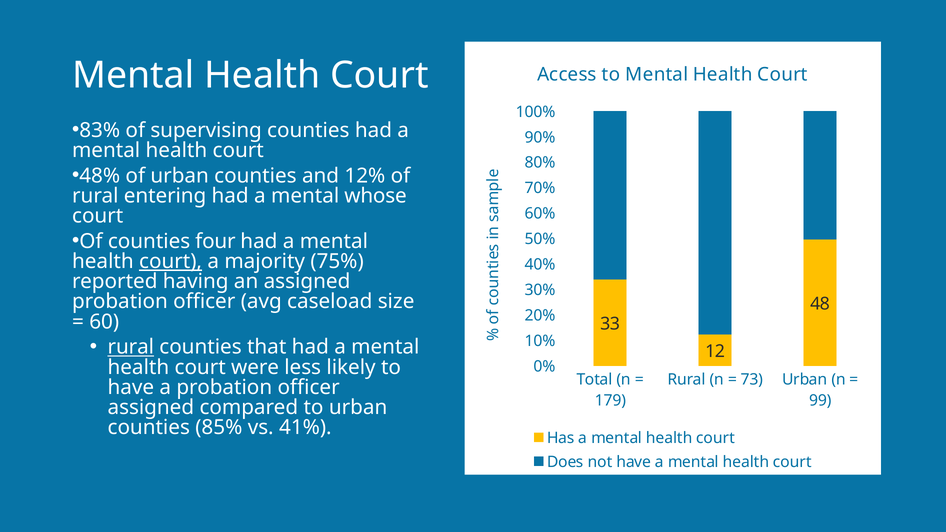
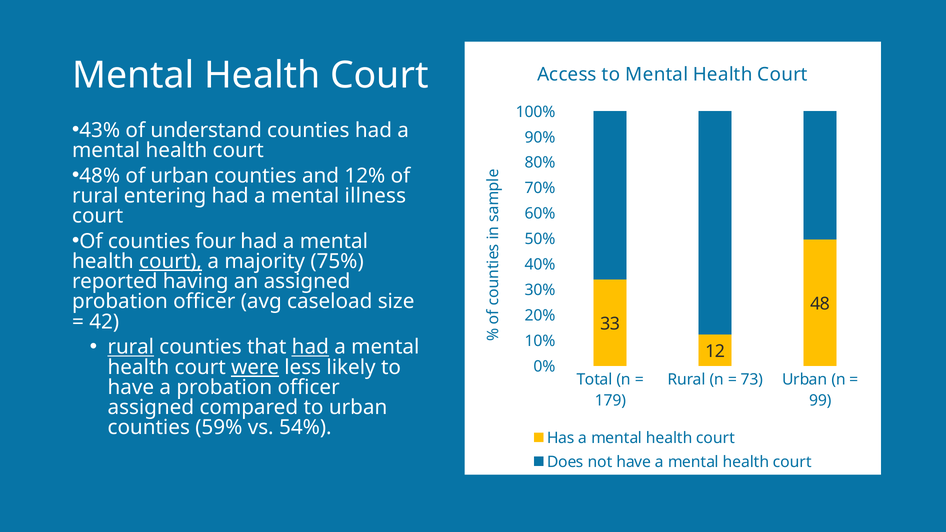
83%: 83% -> 43% (100, 130)
supervising: supervising -> understand (206, 130)
whose: whose -> illness (375, 196)
60: 60 -> 42 (104, 322)
had underline: none -> present (310, 347)
were underline: none -> present (255, 367)
85%: 85% -> 59% (219, 428)
41%: 41% -> 54% (305, 428)
